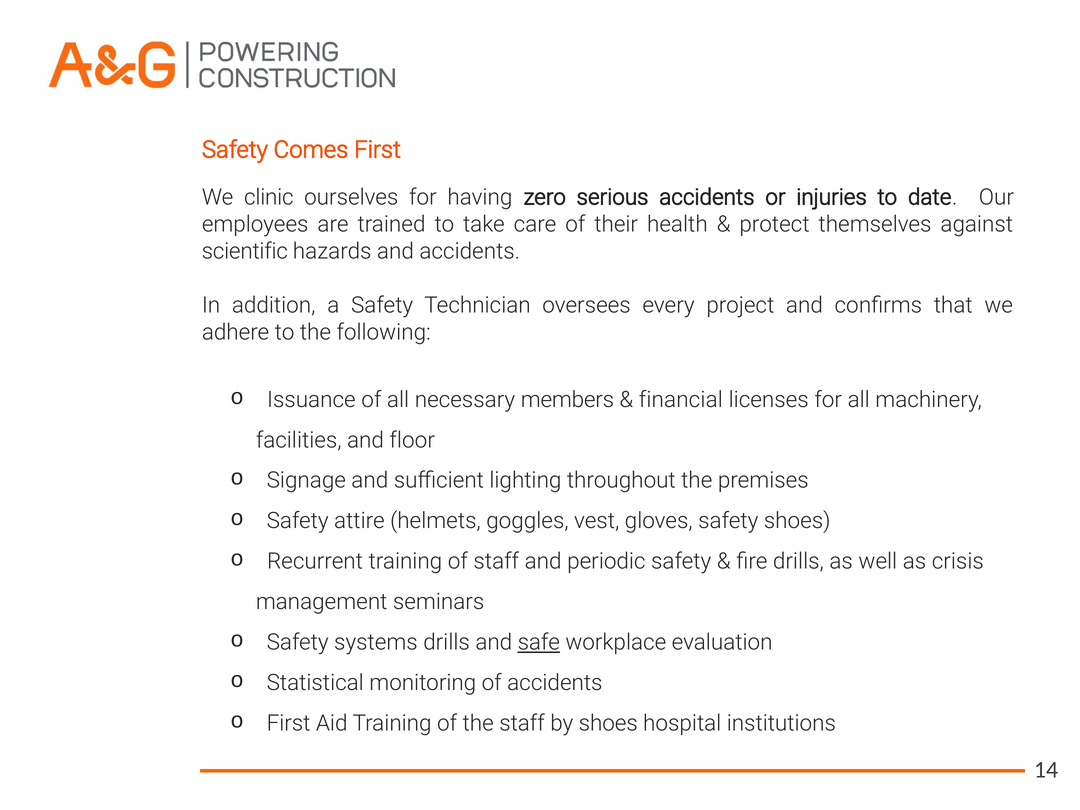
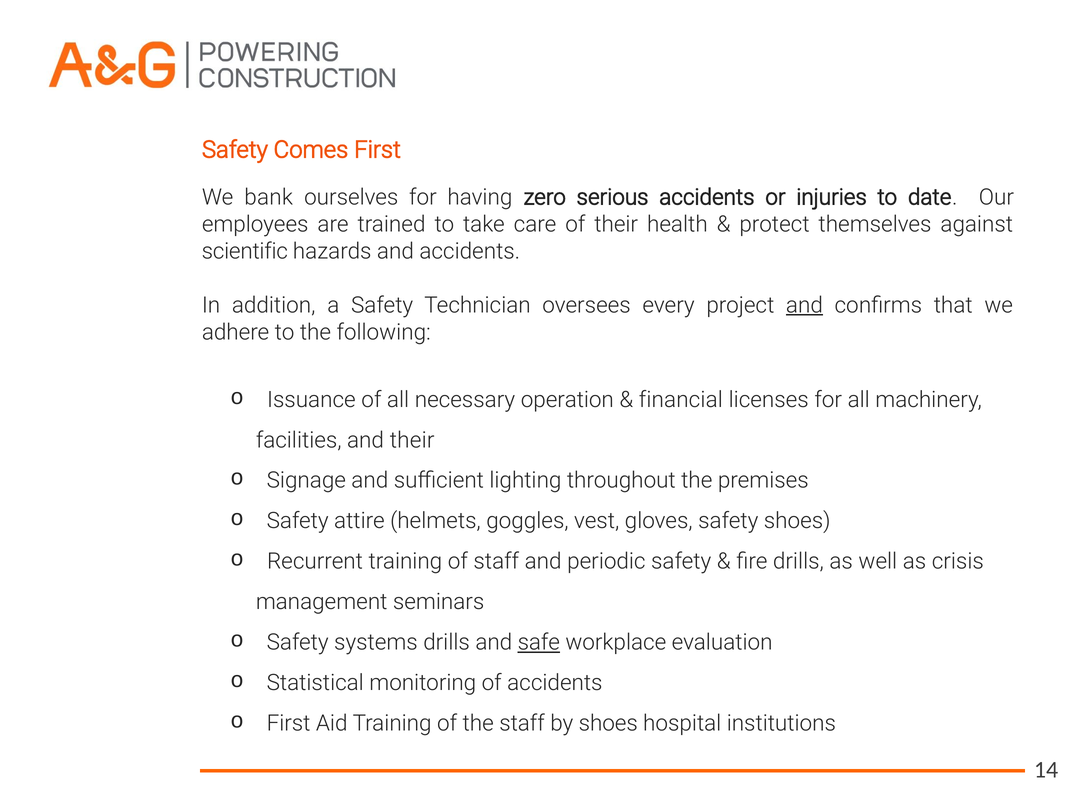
clinic: clinic -> bank (269, 197)
and underline: none -> present (804, 305)
members: members -> operation (567, 400)
and floor: floor -> their (412, 440)
